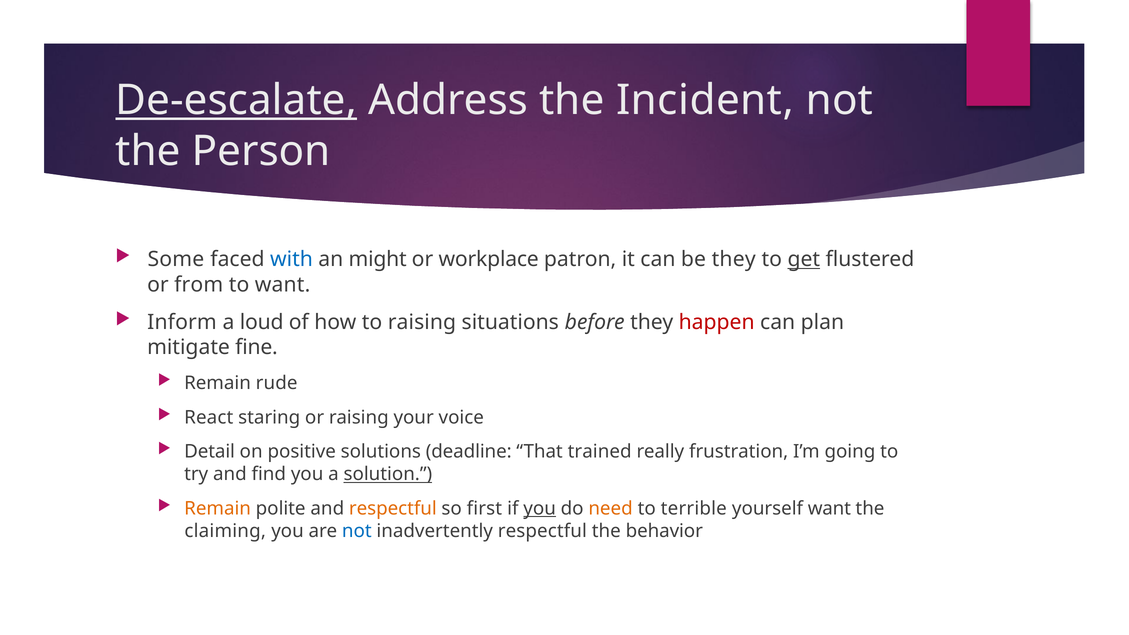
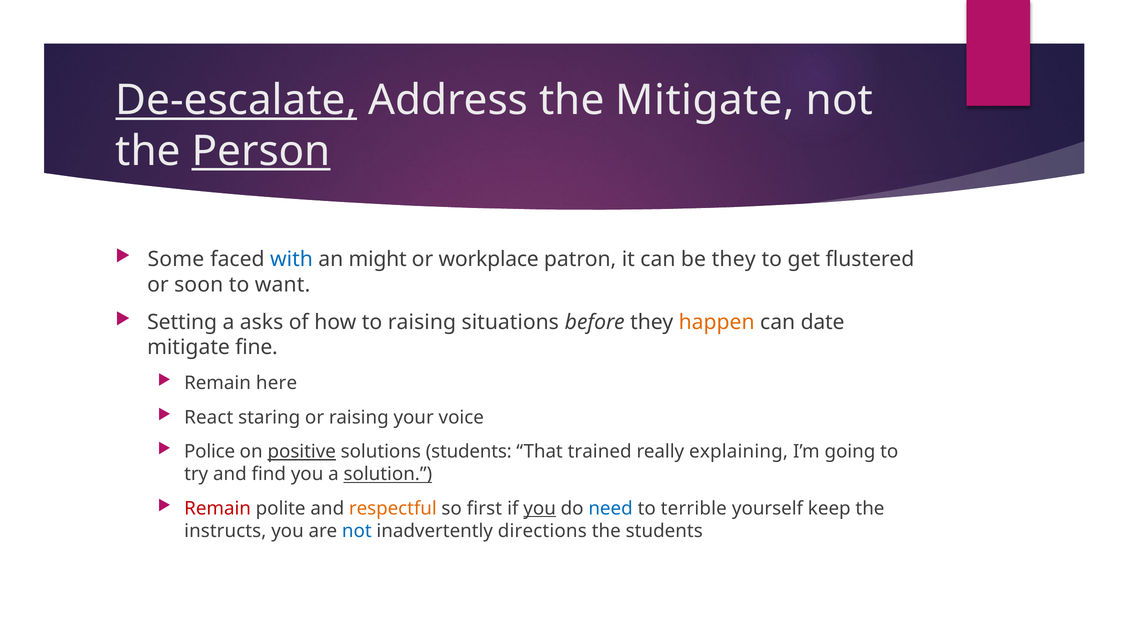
the Incident: Incident -> Mitigate (705, 100)
Person underline: none -> present (261, 151)
get underline: present -> none (804, 260)
from: from -> soon (199, 285)
Inform: Inform -> Setting (182, 322)
loud: loud -> asks (262, 322)
happen colour: red -> orange (717, 322)
plan: plan -> date (823, 322)
rude: rude -> here (277, 383)
Detail: Detail -> Police (210, 452)
positive underline: none -> present (302, 452)
solutions deadline: deadline -> students (469, 452)
frustration: frustration -> explaining (739, 452)
Remain colour: orange -> red (218, 509)
need colour: orange -> blue (611, 509)
yourself want: want -> keep (829, 509)
claiming: claiming -> instructs (225, 531)
inadvertently respectful: respectful -> directions (542, 531)
the behavior: behavior -> students (664, 531)
